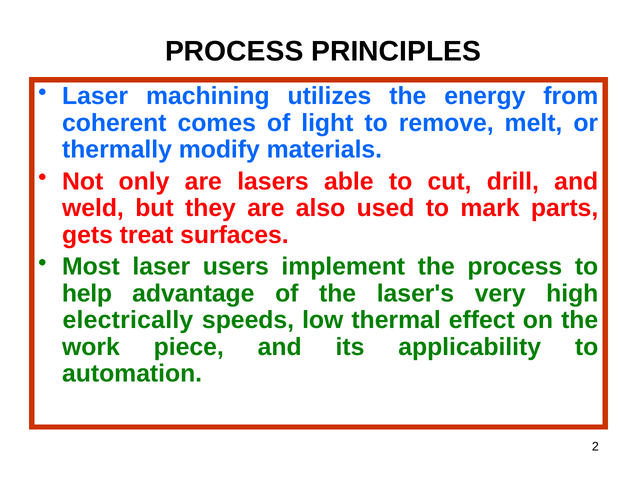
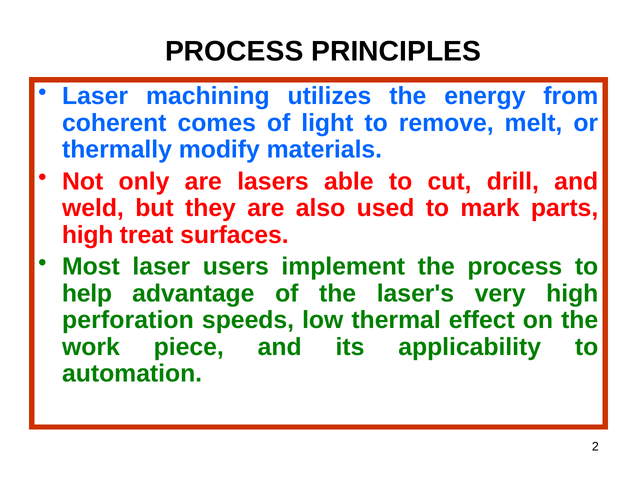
gets: gets -> high (88, 235)
electrically: electrically -> perforation (128, 320)
